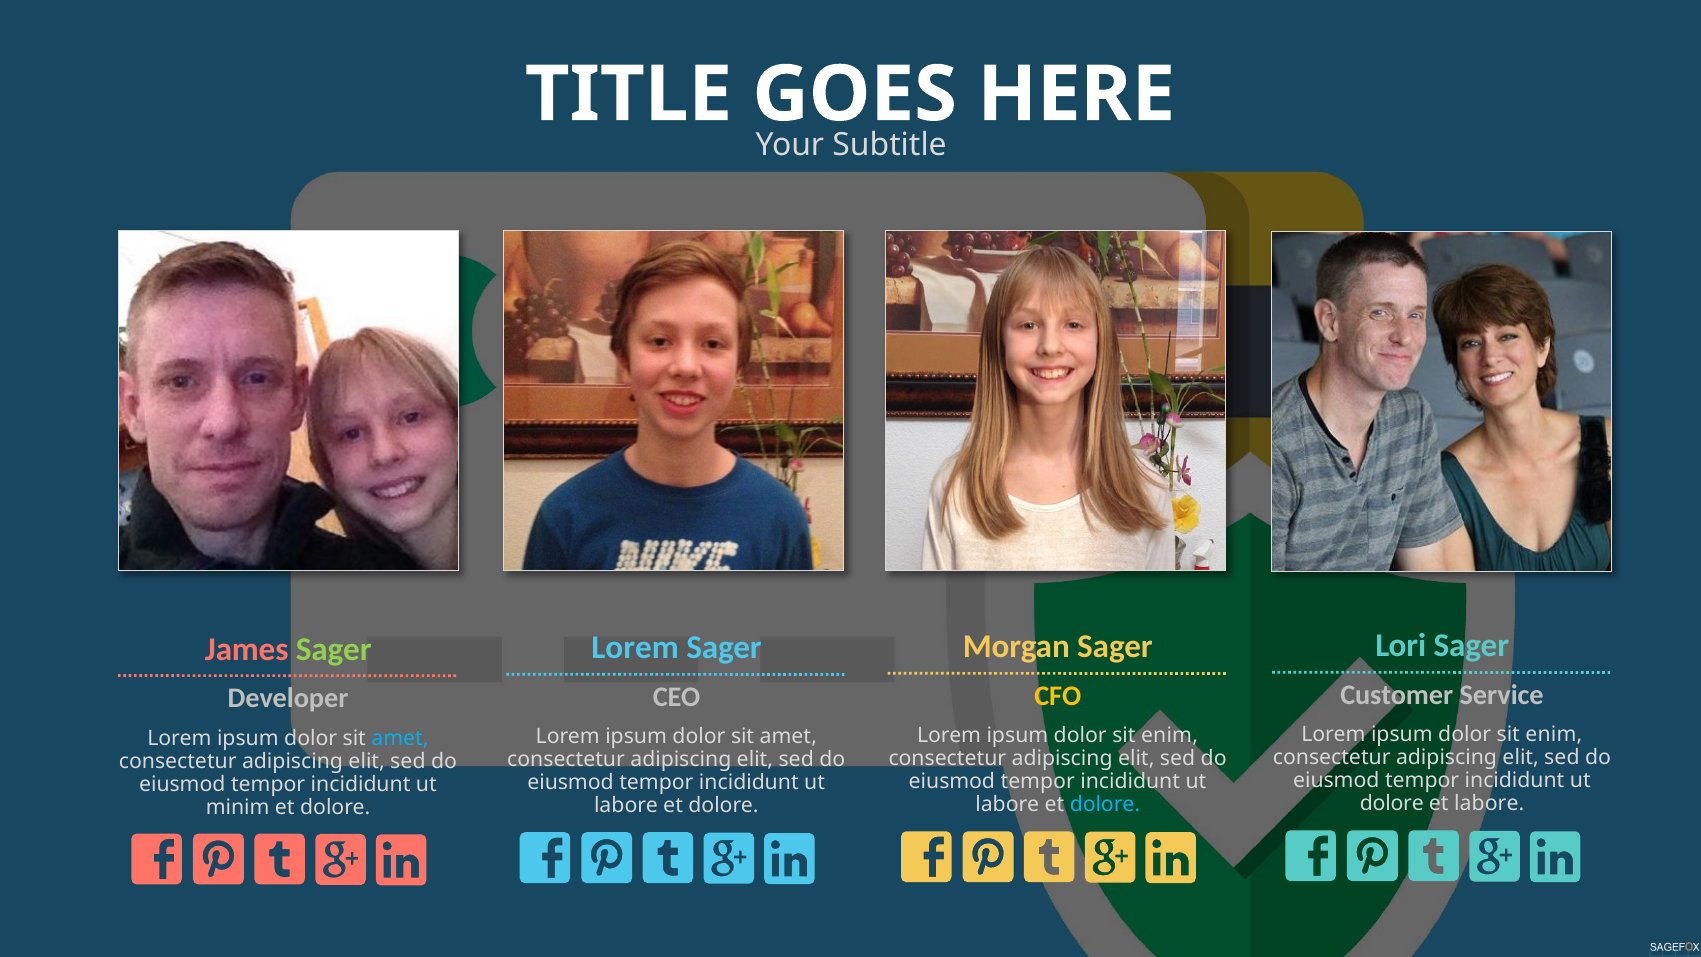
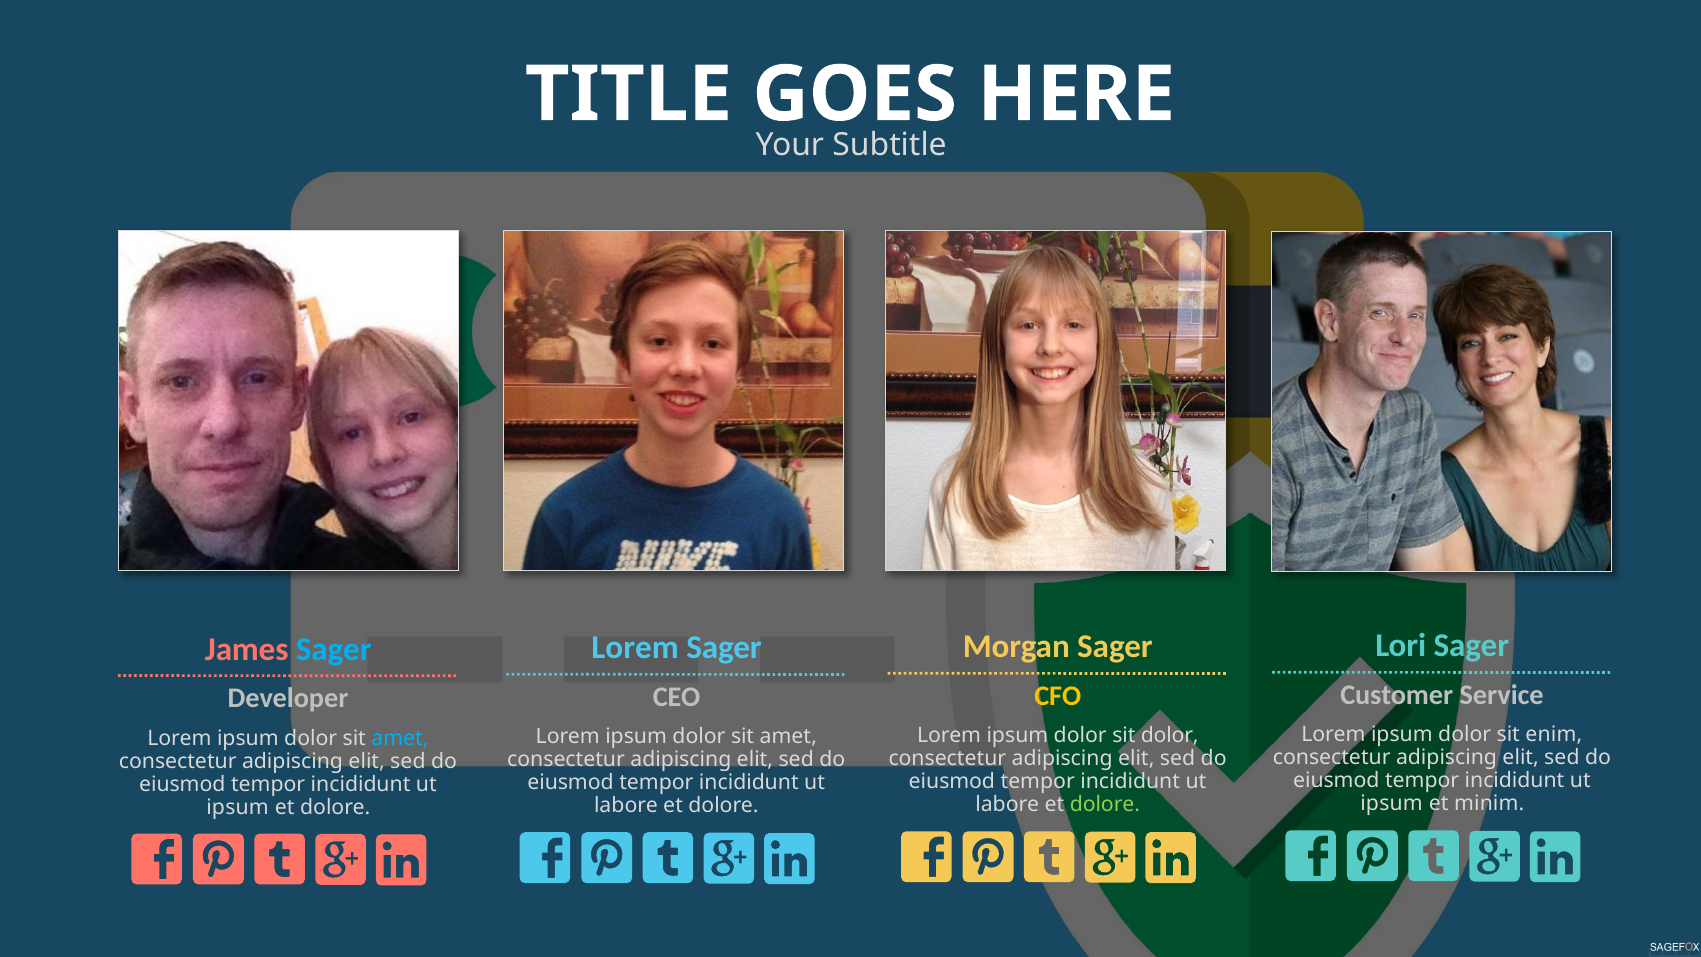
Sager colour: light green -> light blue (334, 649)
enim: enim -> dolor (1170, 736)
dolore: dolore -> ipsum (1392, 804)
et labore: labore -> minim (1489, 804)
dolore colour: light blue -> light green (1105, 805)
minim: minim -> ipsum (238, 807)
